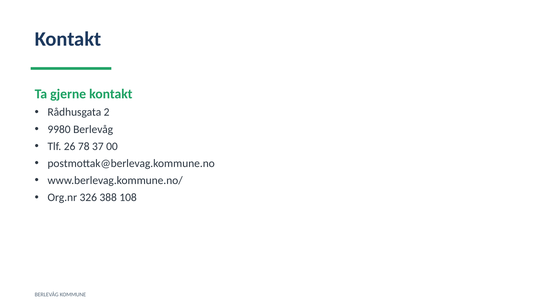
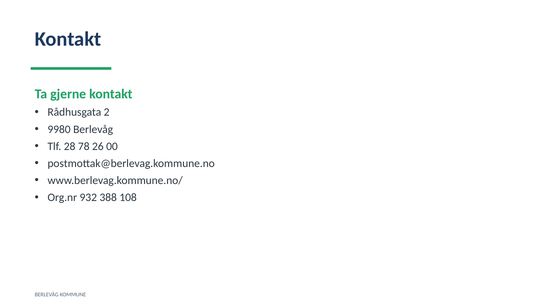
26: 26 -> 28 (70, 146)
37: 37 -> 26 (98, 146)
326: 326 -> 932 (88, 198)
